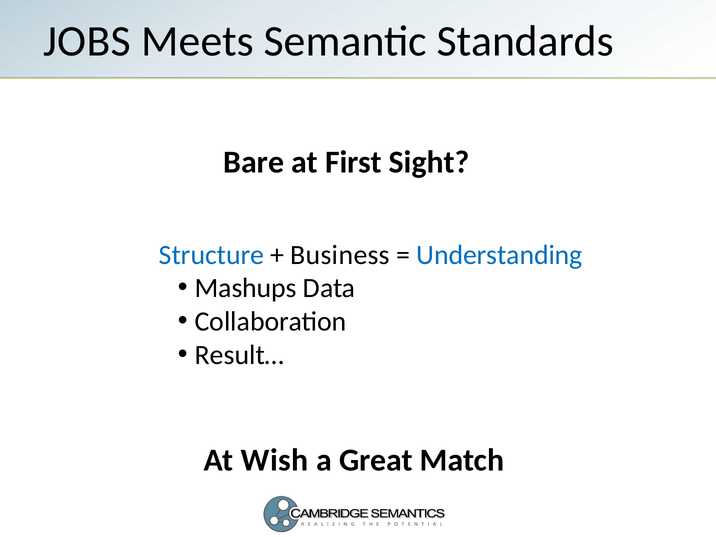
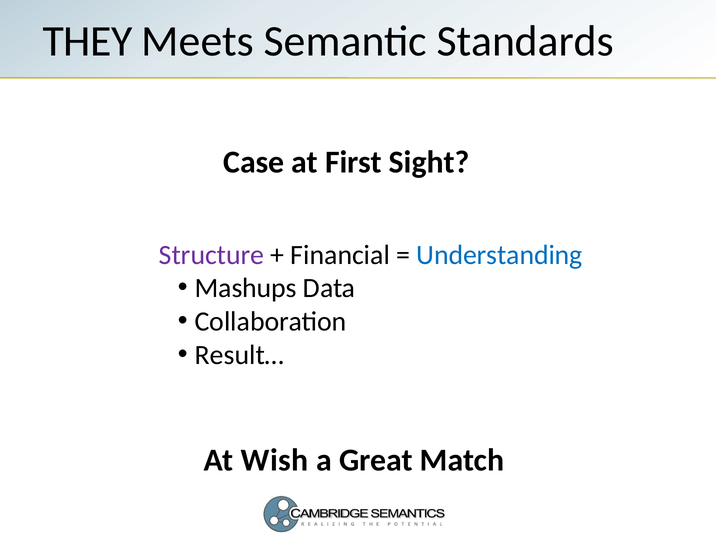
JOBS: JOBS -> THEY (87, 41)
Bare: Bare -> Case (254, 162)
Structure colour: blue -> purple (211, 255)
Business: Business -> Financial (340, 255)
